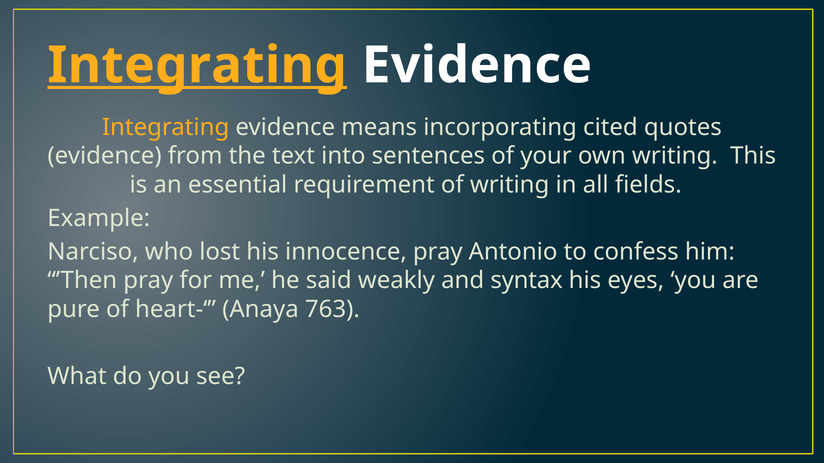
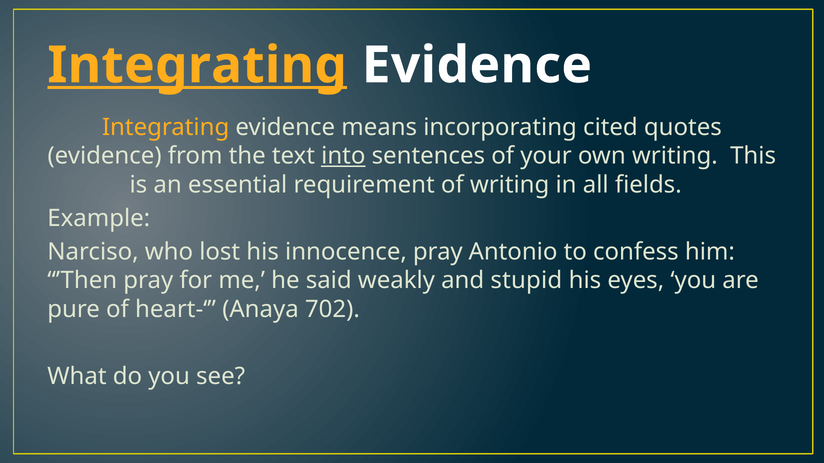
into underline: none -> present (343, 156)
syntax: syntax -> stupid (526, 281)
763: 763 -> 702 (332, 310)
